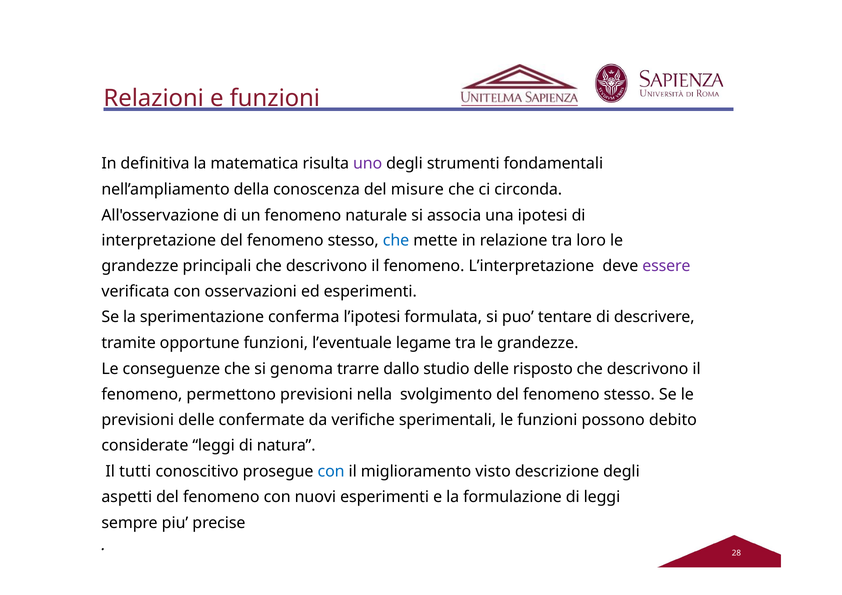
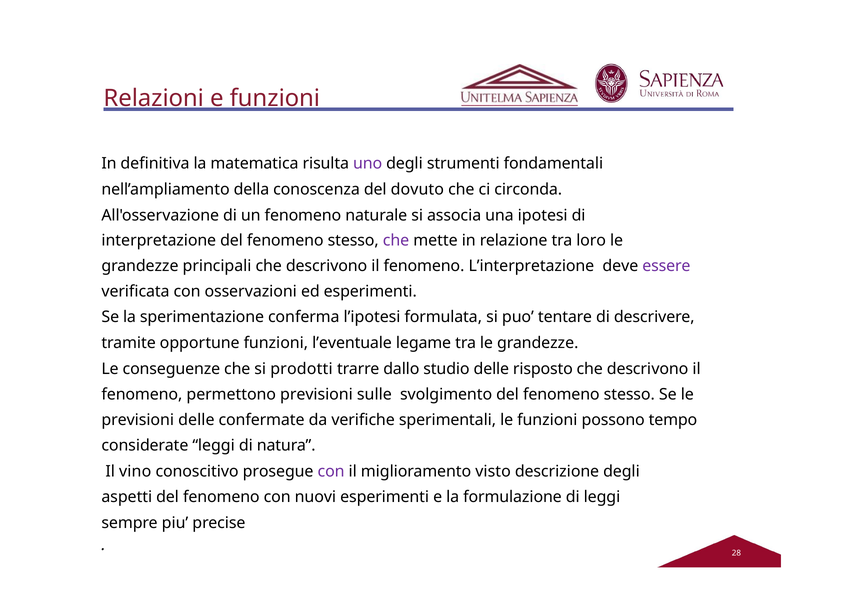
misure: misure -> dovuto (417, 189)
che colour: blue -> purple (396, 241)
genoma: genoma -> prodotti (301, 369)
nella: nella -> sulle (374, 394)
debito: debito -> tempo (673, 420)
tutti: tutti -> vino (135, 471)
con colour: blue -> purple (331, 471)
